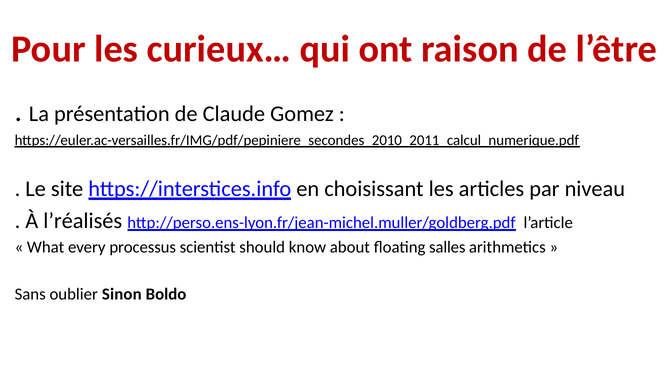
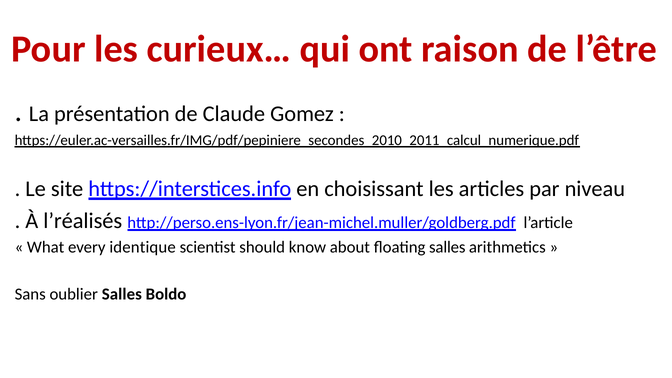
processus: processus -> identique (143, 247)
oublier Sinon: Sinon -> Salles (122, 294)
